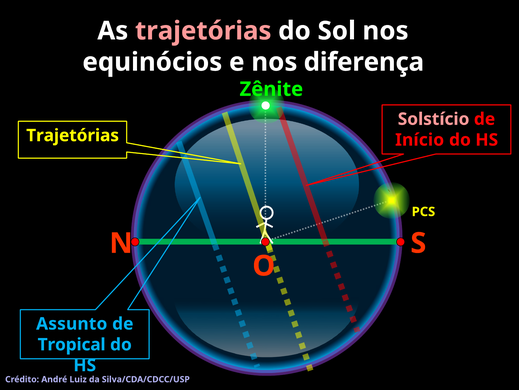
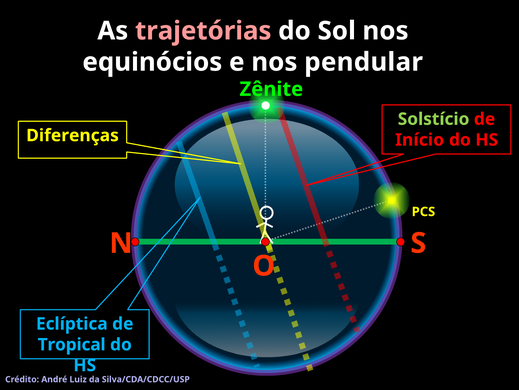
diferença: diferença -> pendular (364, 62)
Solstício colour: pink -> light green (434, 119)
Trajetórias: Trajetórias -> Diferenças (72, 135)
Assunto: Assunto -> Eclíptica (72, 323)
